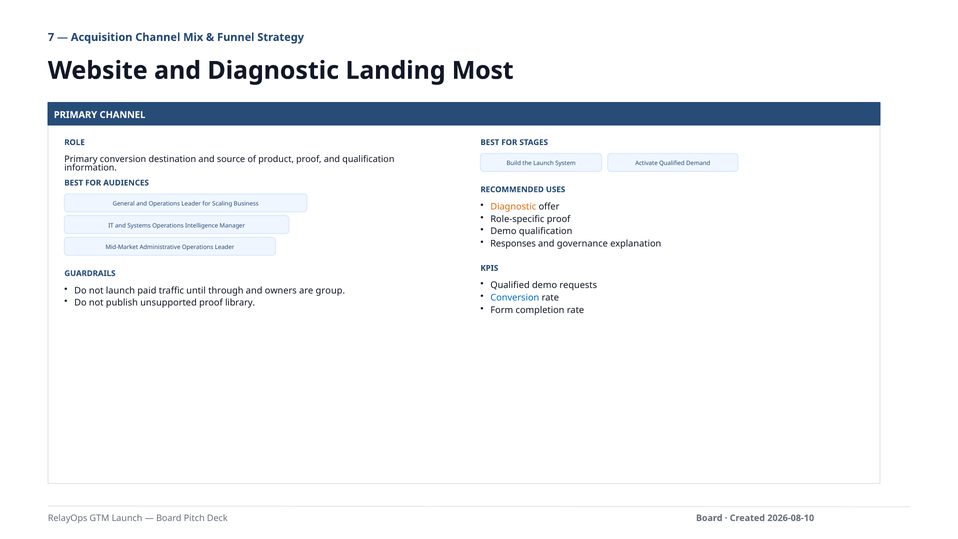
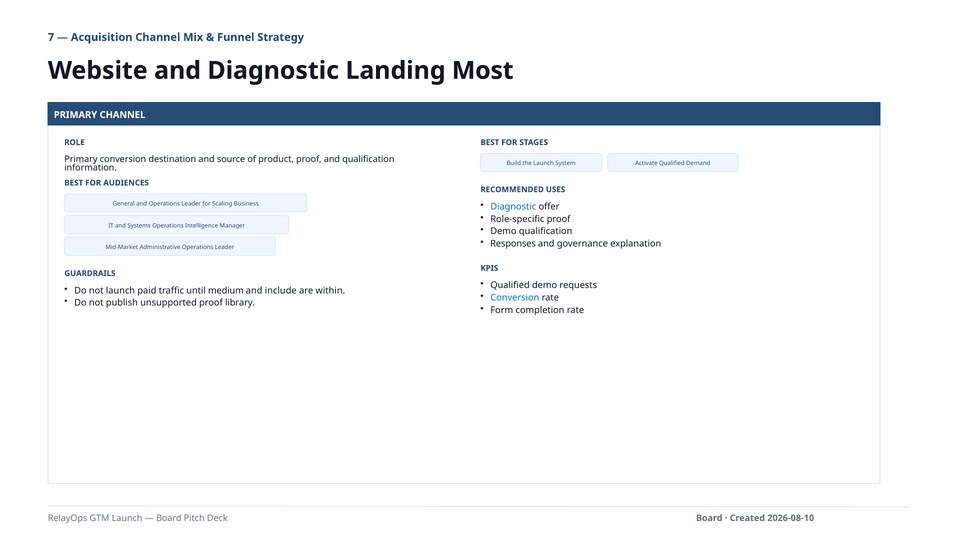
Diagnostic colour: orange -> blue (513, 207)
through: through -> medium (226, 291)
owners: owners -> include (281, 291)
group: group -> within (330, 291)
